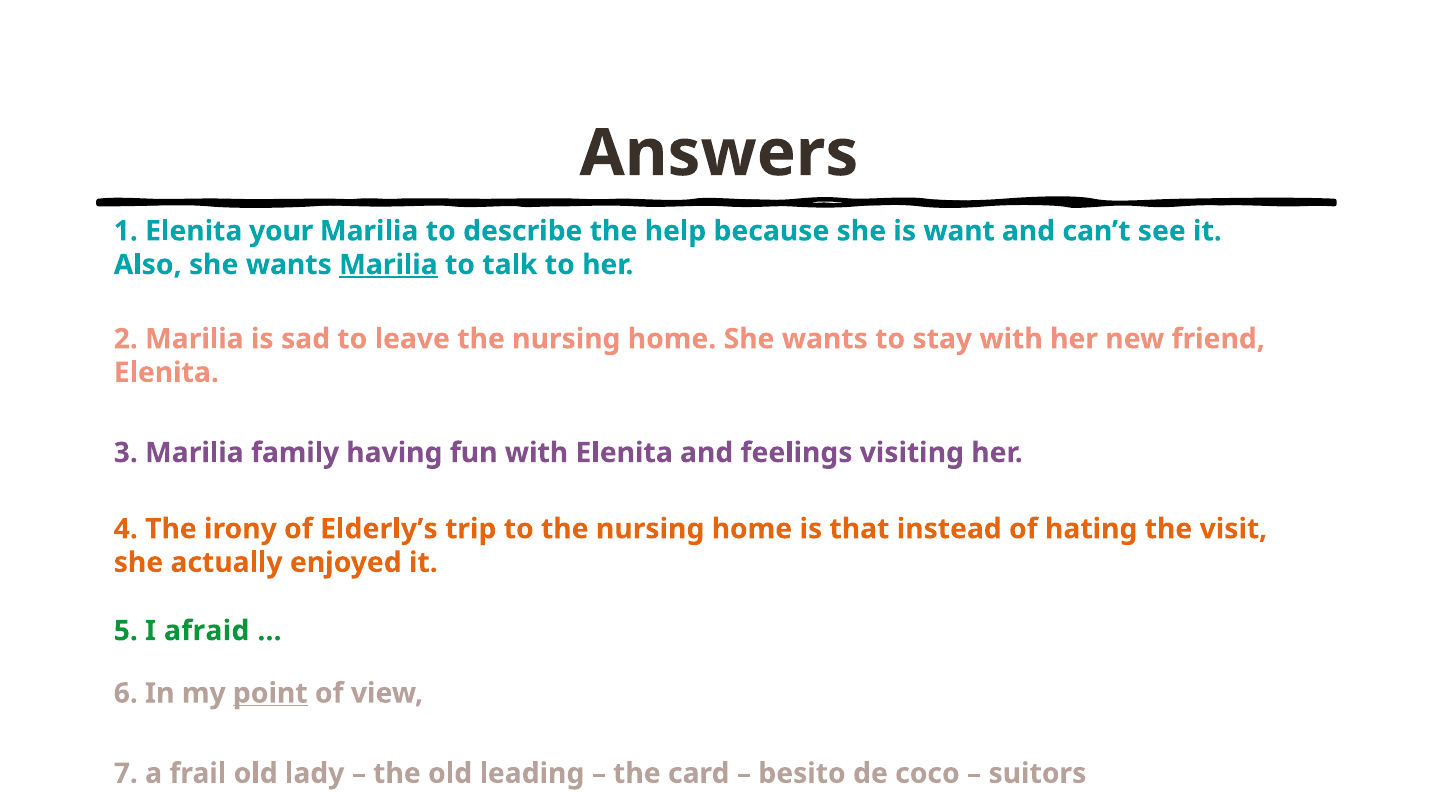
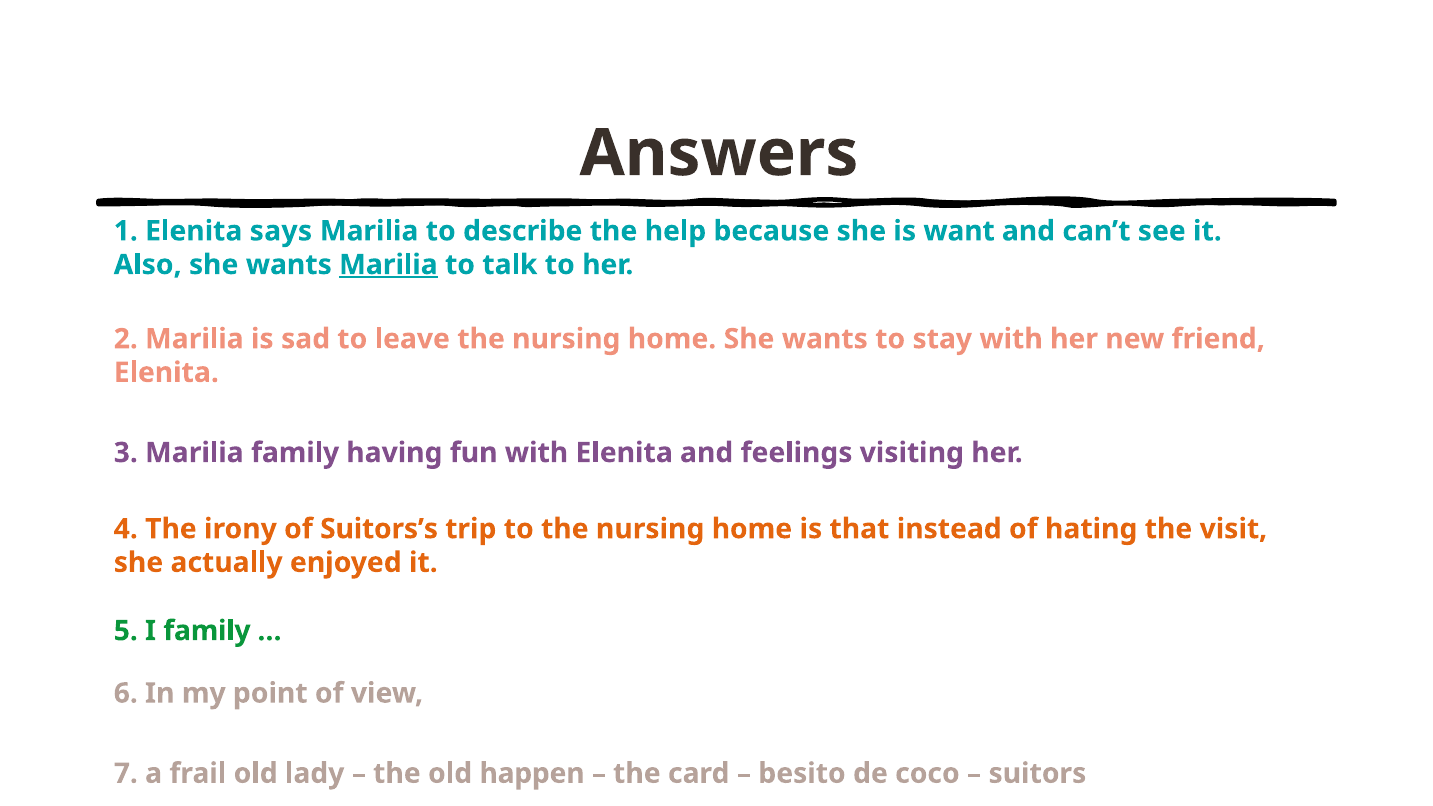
your: your -> says (281, 231)
Elderly’s: Elderly’s -> Suitors’s (379, 529)
I afraid: afraid -> family (207, 631)
point underline: present -> none (270, 693)
leading: leading -> happen (532, 773)
